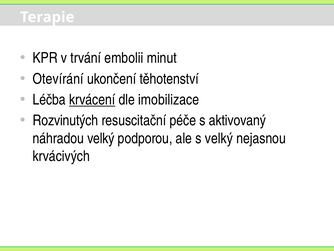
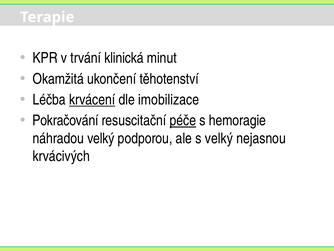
embolii: embolii -> klinická (124, 58)
Otevírání: Otevírání -> Okamžitá (58, 79)
Rozvinutých: Rozvinutých -> Pokračování (65, 120)
péče underline: none -> present (183, 120)
aktivovaný: aktivovaný -> hemoragie (237, 120)
